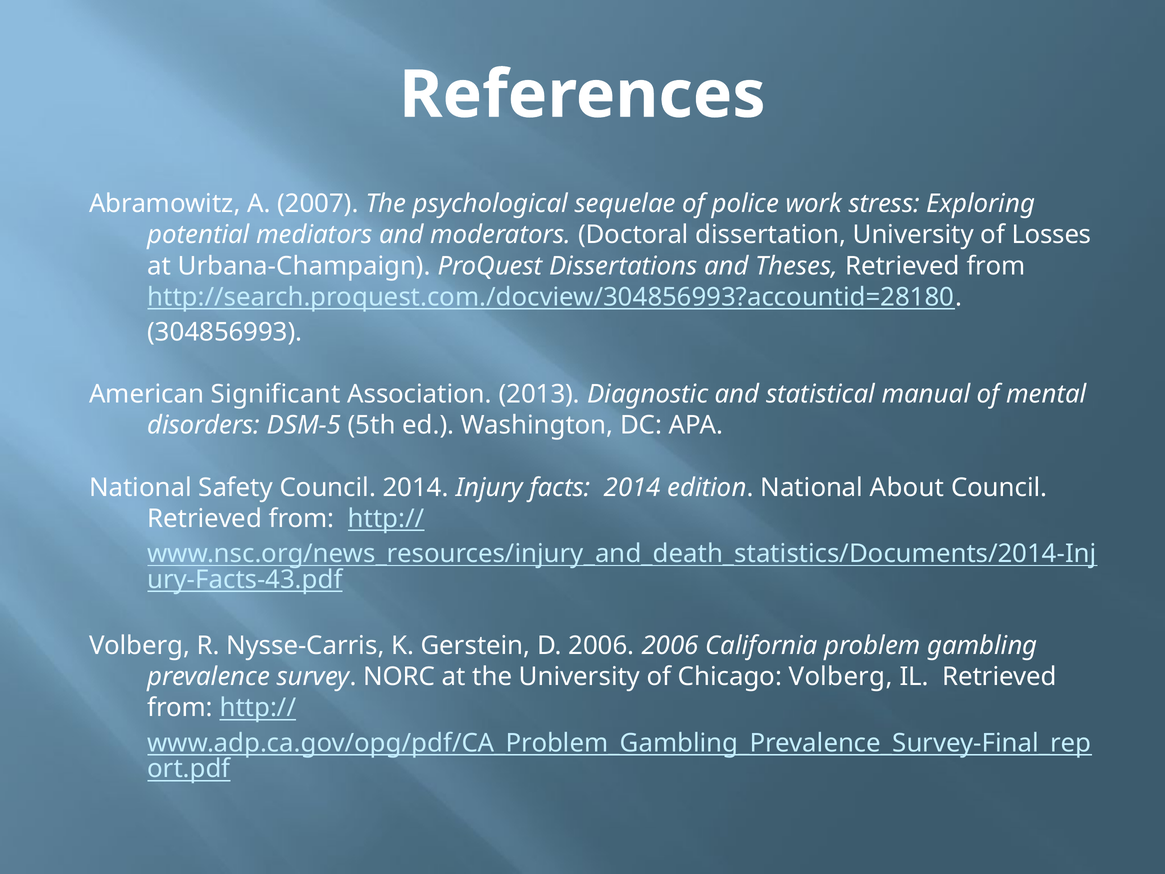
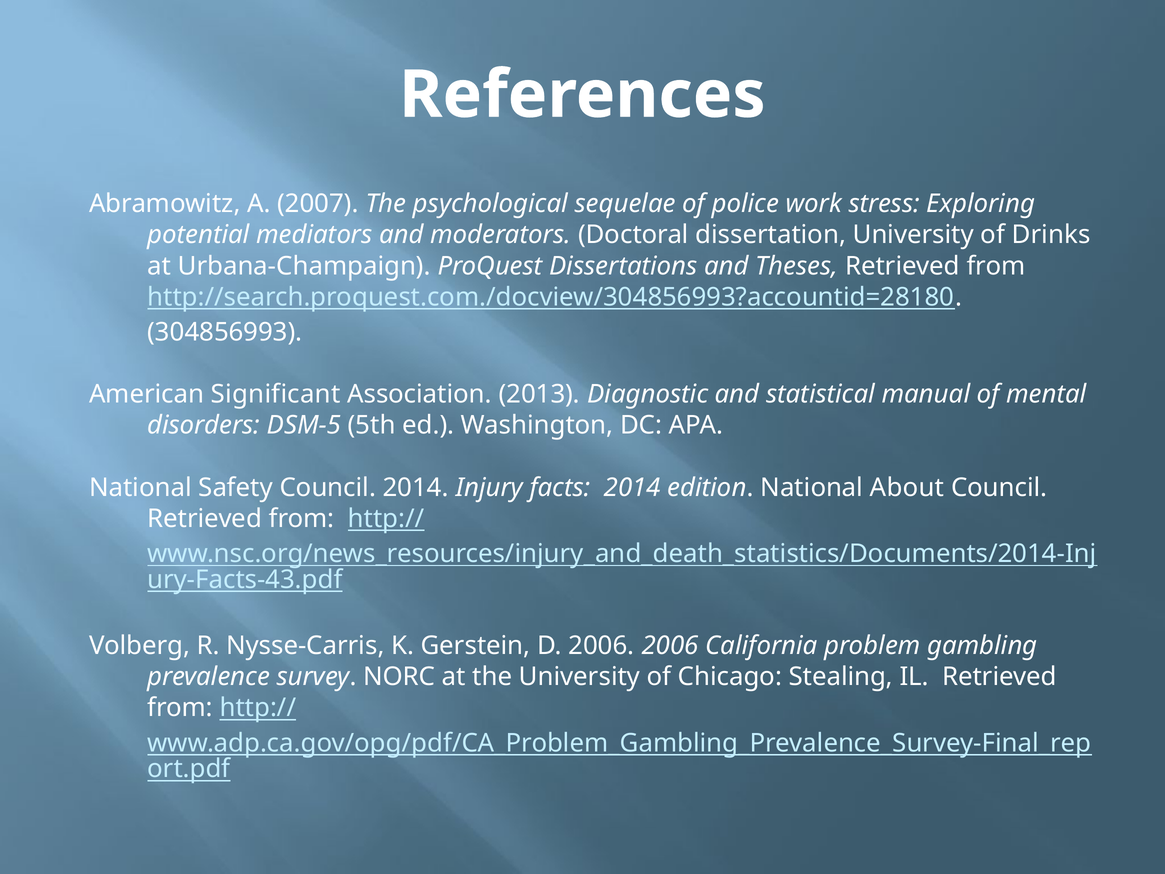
Losses: Losses -> Drinks (1051, 235)
Chicago Volberg: Volberg -> Stealing (841, 677)
